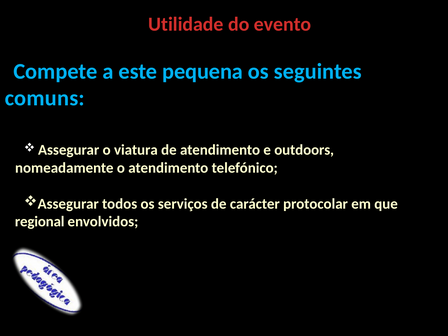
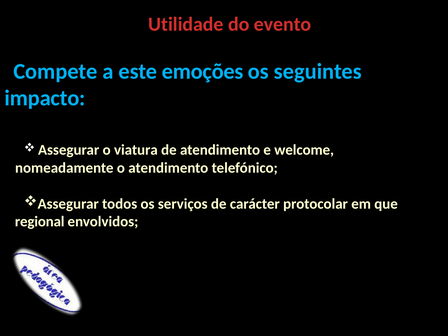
pequena: pequena -> emoções (203, 71)
comuns: comuns -> impacto (45, 98)
outdoors: outdoors -> welcome (304, 150)
